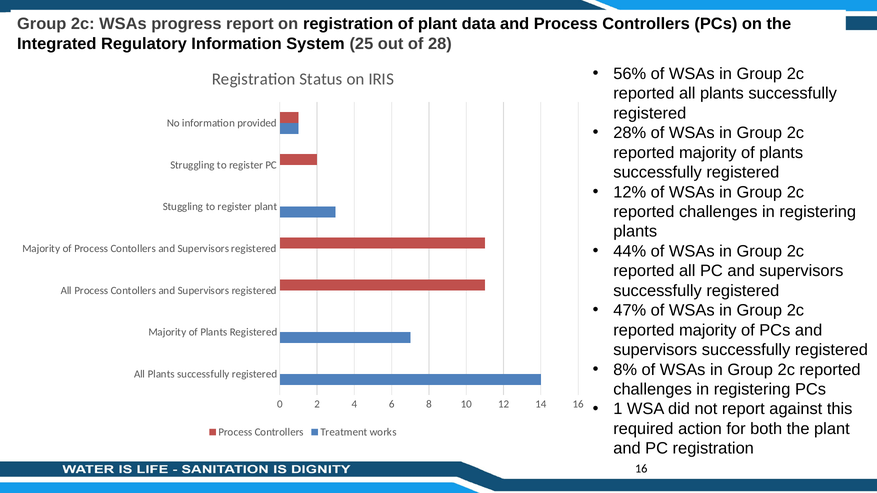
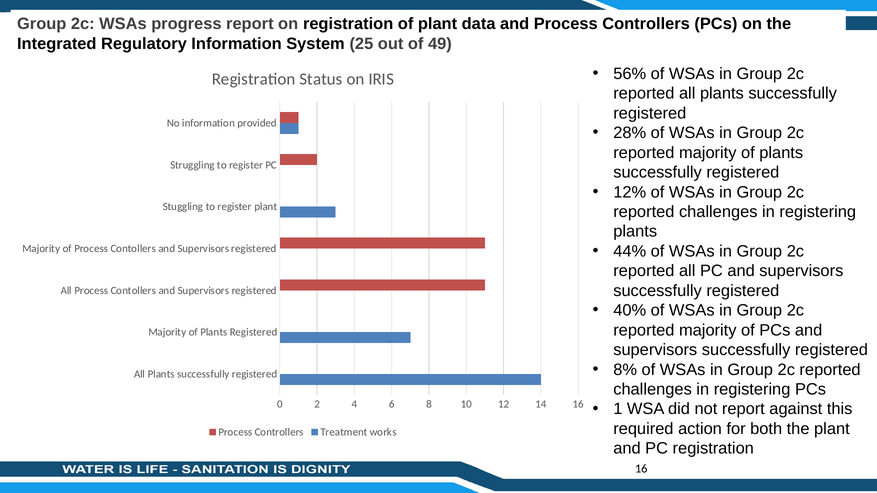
28: 28 -> 49 (440, 44)
47%: 47% -> 40% (630, 311)
